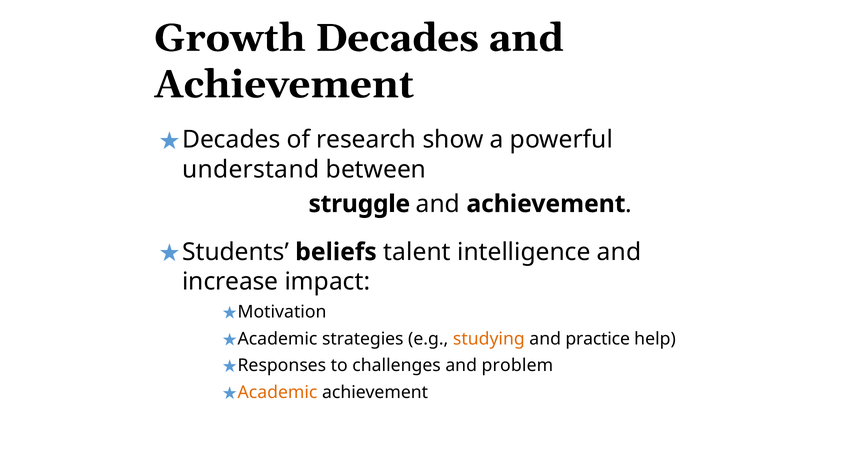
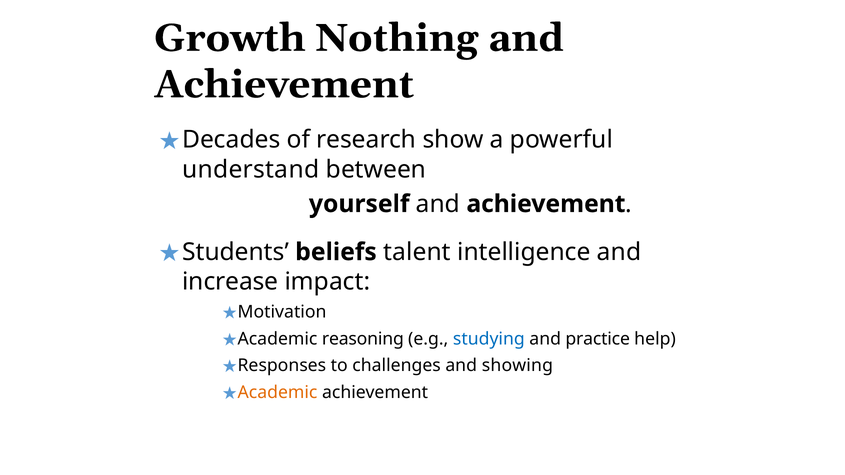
Growth Decades: Decades -> Nothing (397, 38)
struggle: struggle -> yourself (359, 204)
strategies: strategies -> reasoning (363, 339)
studying colour: orange -> blue (489, 339)
problem: problem -> showing (517, 366)
